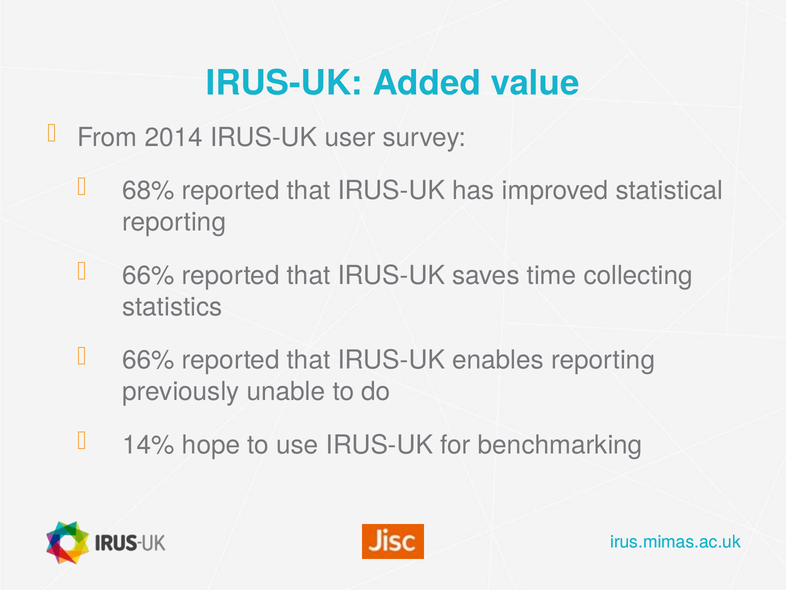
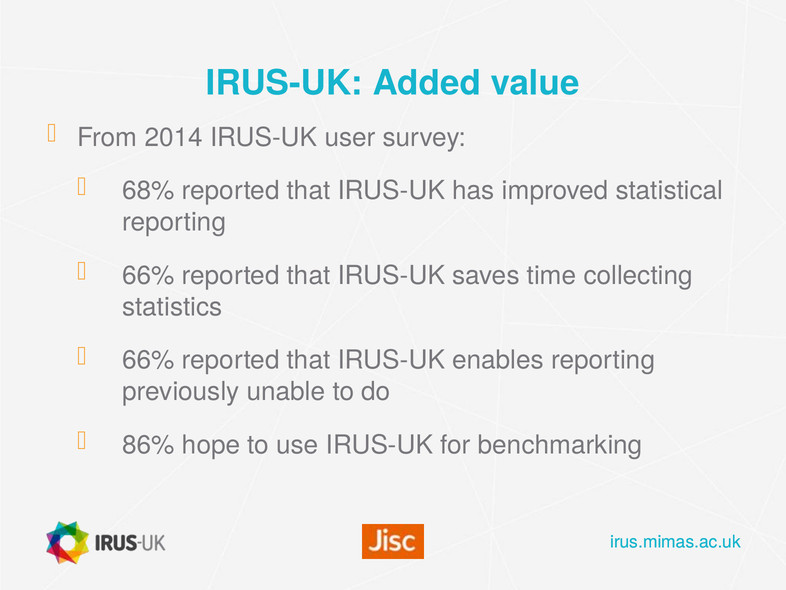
14%: 14% -> 86% (148, 445)
